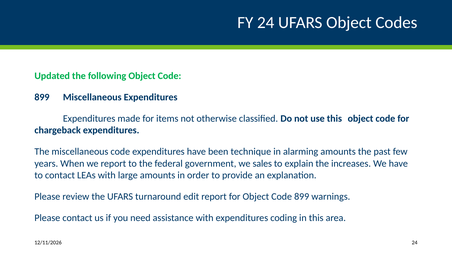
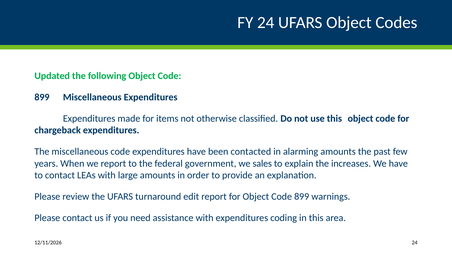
technique: technique -> contacted (251, 152)
